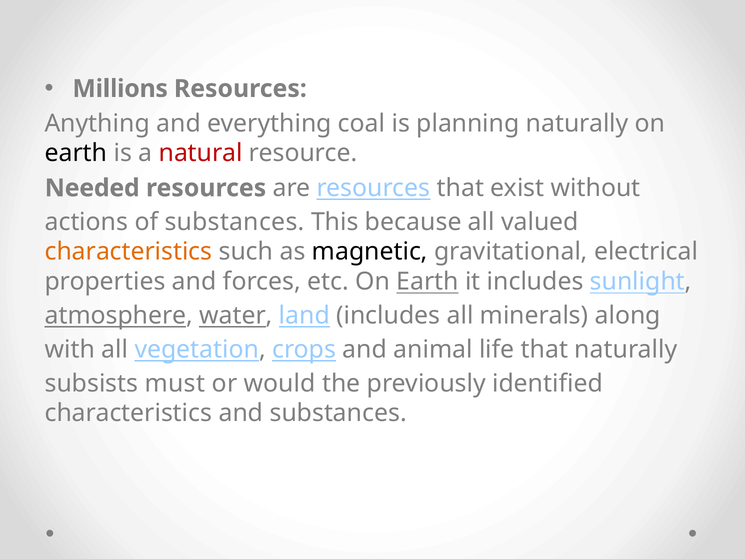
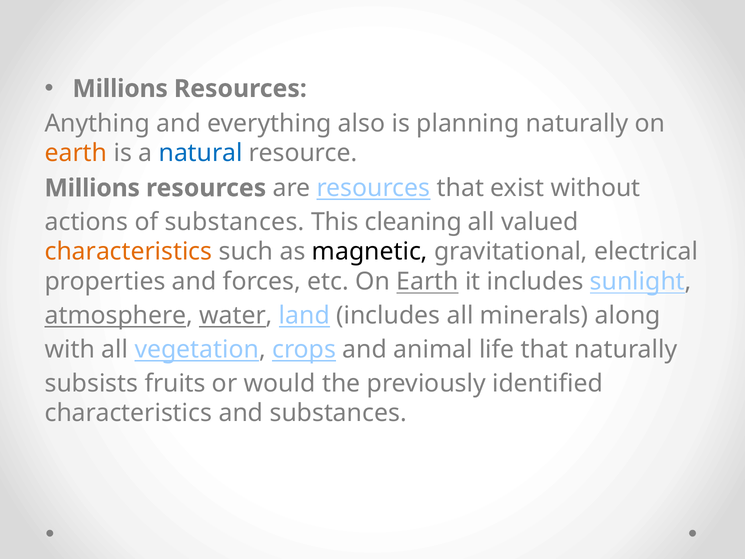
coal: coal -> also (362, 123)
earth colour: black -> orange (76, 153)
natural colour: red -> blue (201, 153)
Needed: Needed -> Millions (92, 188)
because: because -> cleaning (413, 222)
must: must -> fruits (175, 383)
